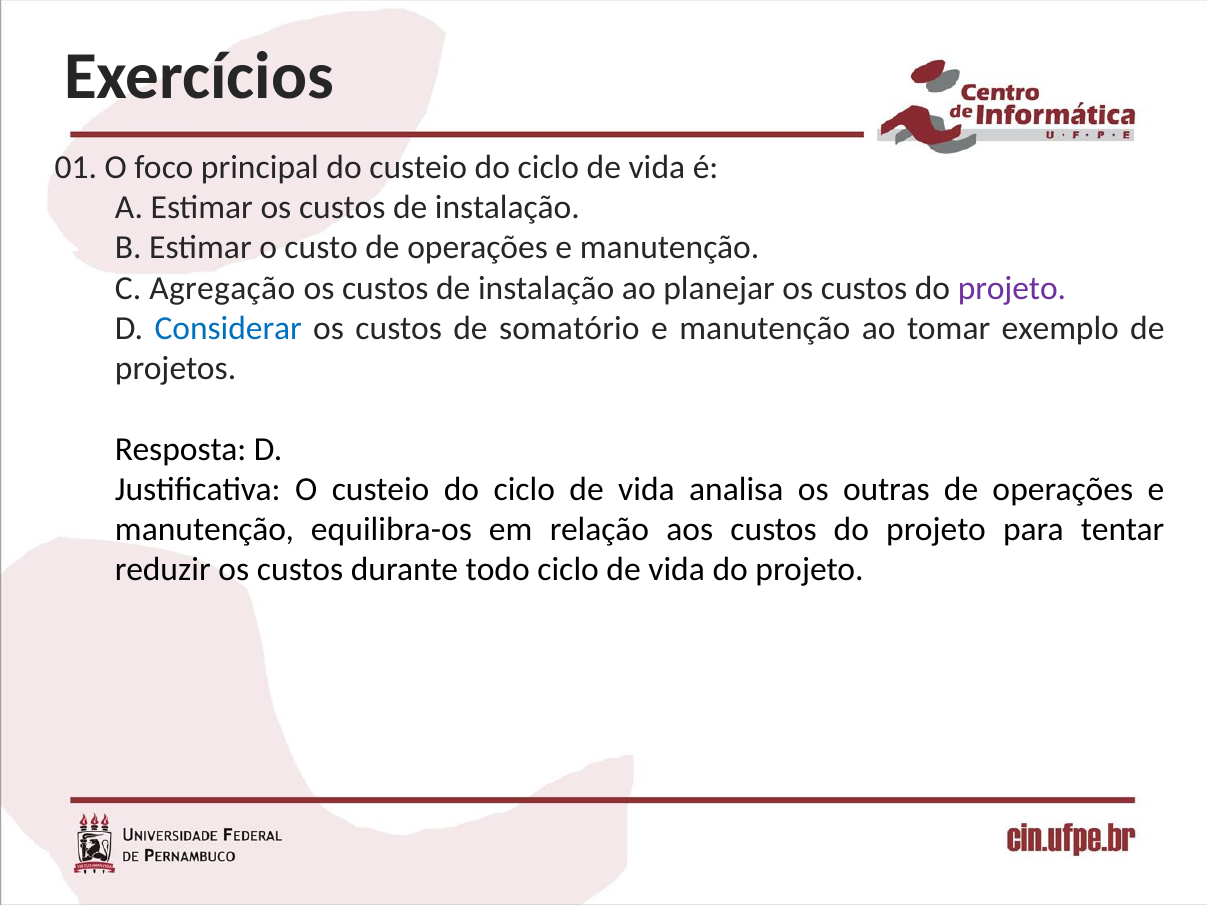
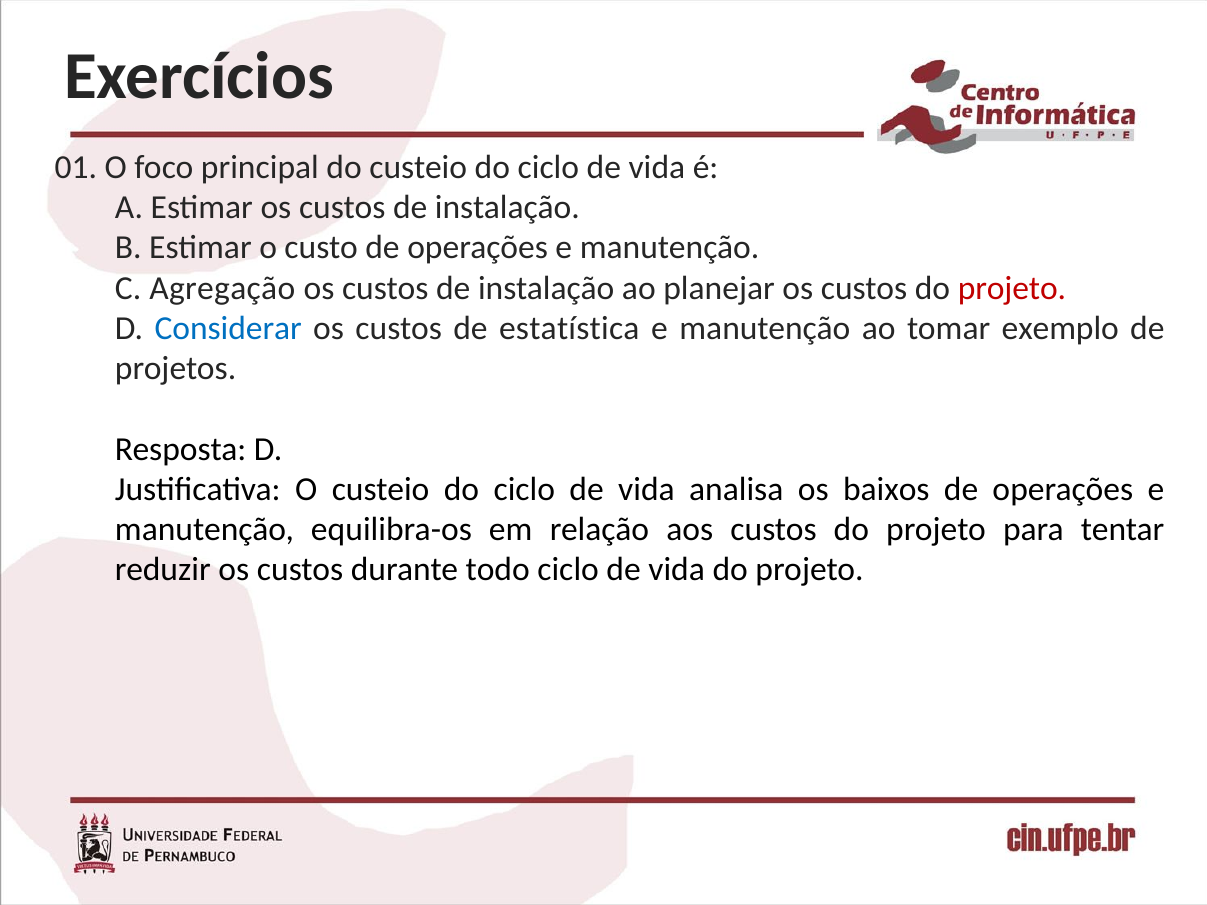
projeto colour: purple -> red (1012, 288)
somatório: somatório -> estatística (569, 328)
outras: outras -> baixos (886, 489)
